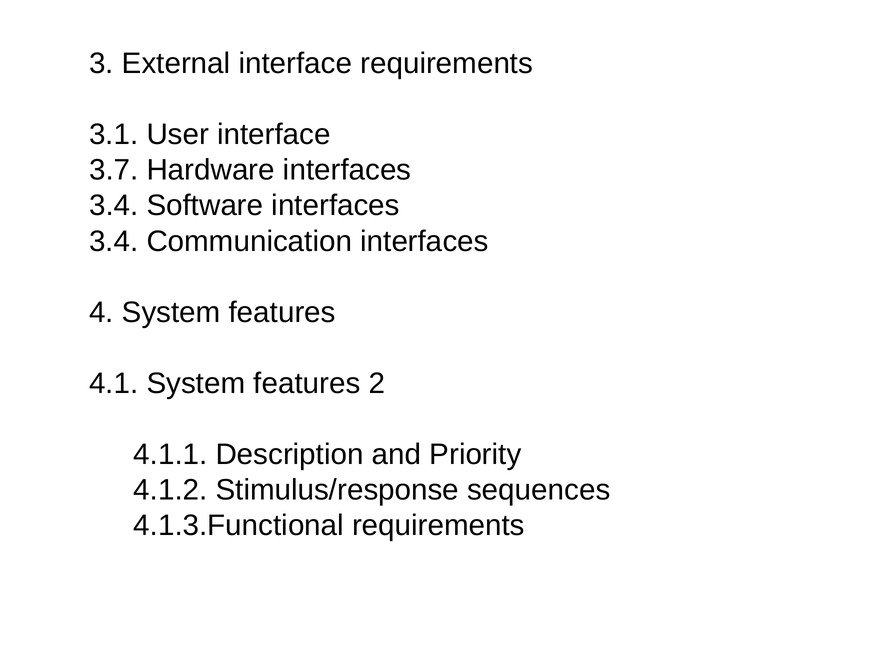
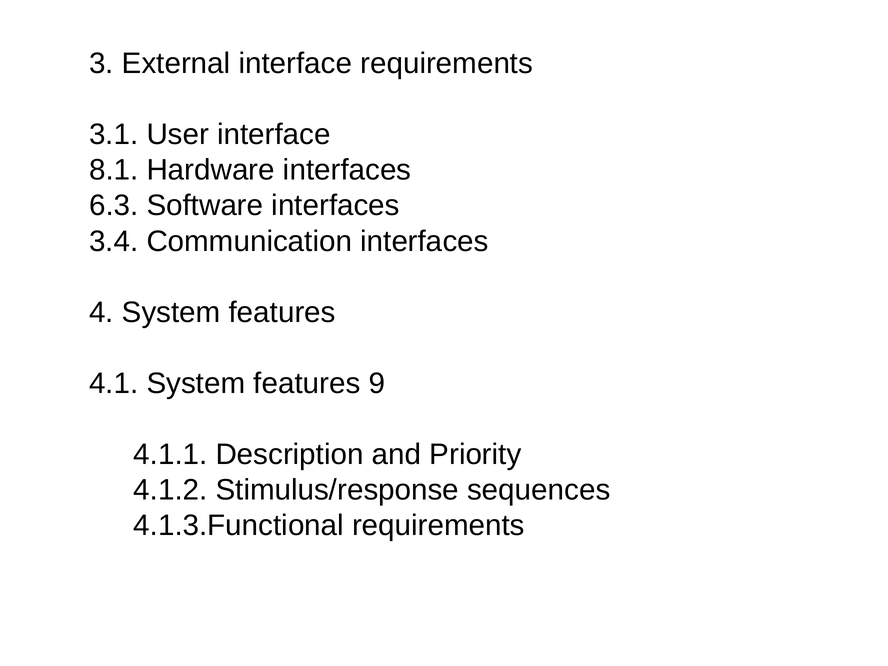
3.7: 3.7 -> 8.1 (114, 170)
3.4: 3.4 -> 6.3 (114, 206)
2: 2 -> 9 (377, 383)
